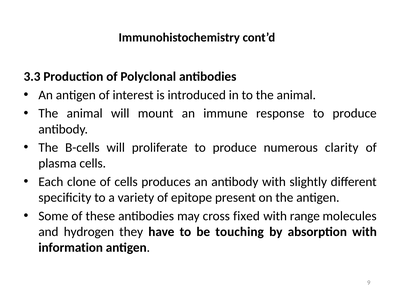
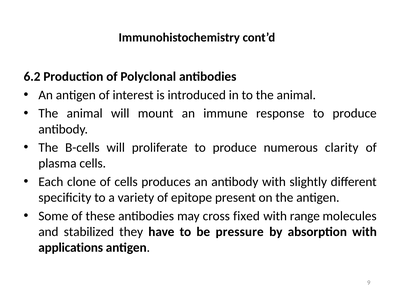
3.3: 3.3 -> 6.2 (32, 76)
hydrogen: hydrogen -> stabilized (89, 231)
touching: touching -> pressure (240, 231)
information: information -> applications (71, 247)
